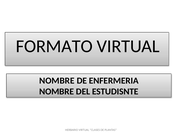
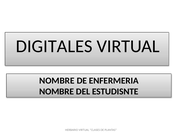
FORMATO: FORMATO -> DIGITALES (54, 46)
